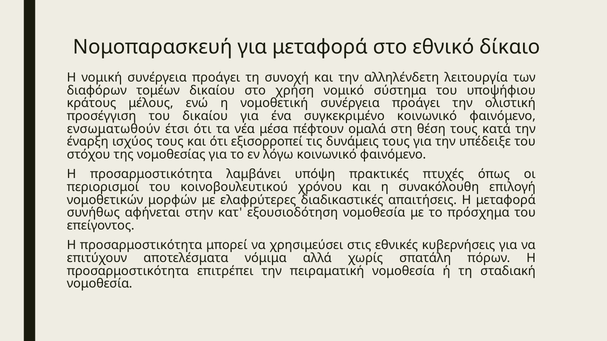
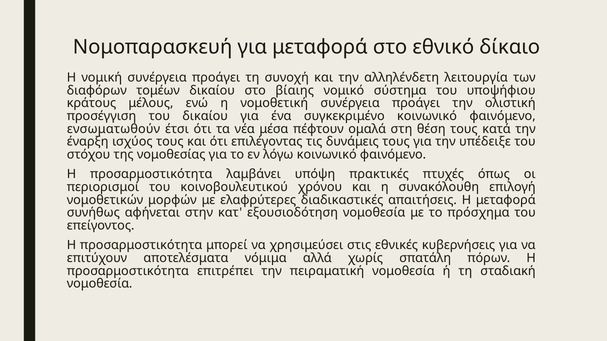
χρήση: χρήση -> βίαιης (295, 91)
εξισορροπεί: εξισορροπεί -> επιλέγοντας (267, 142)
